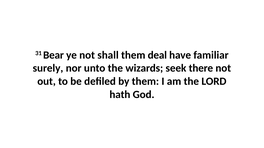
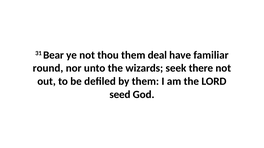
shall: shall -> thou (108, 55)
surely: surely -> round (48, 68)
hath: hath -> seed (120, 95)
